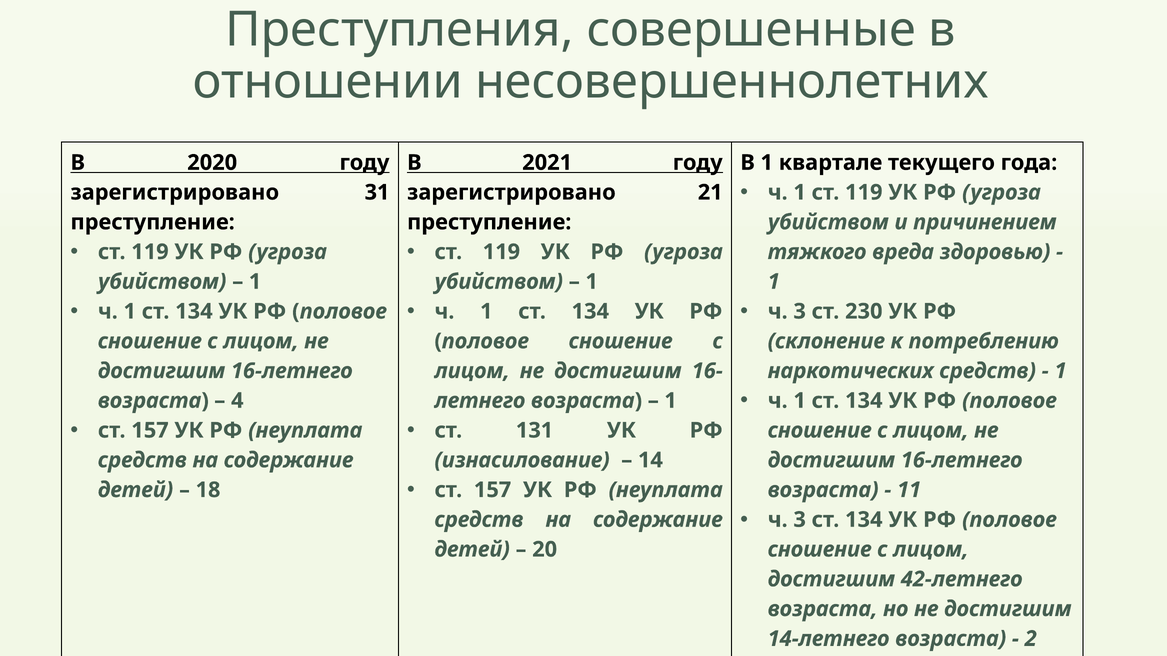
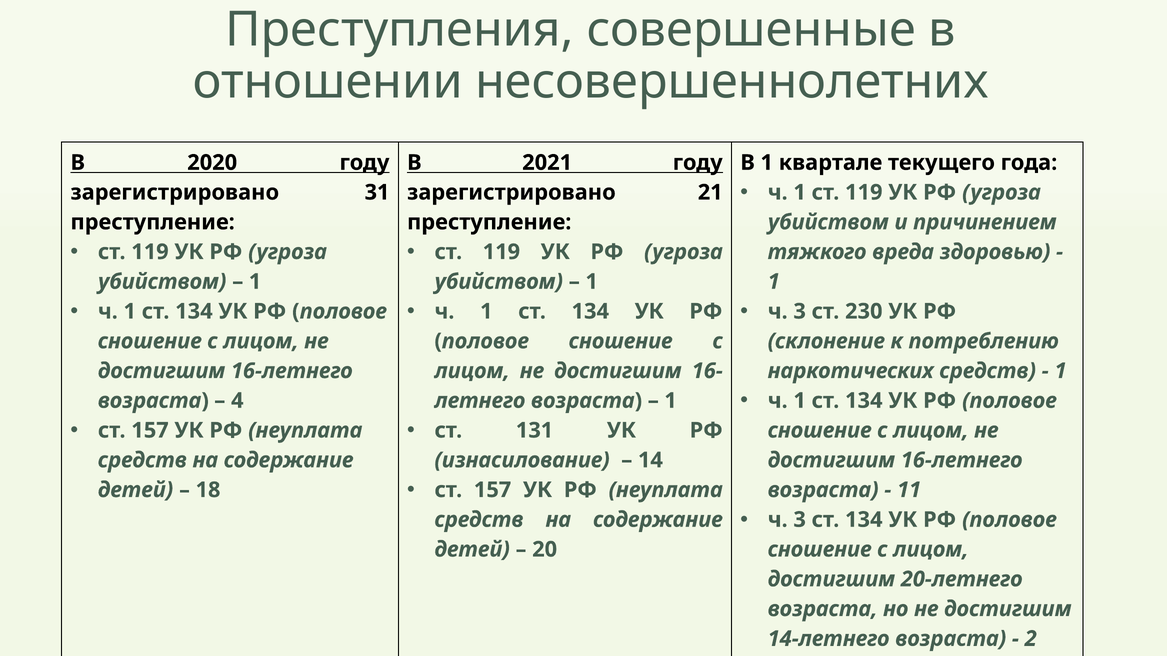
42-летнего: 42-летнего -> 20-летнего (962, 580)
